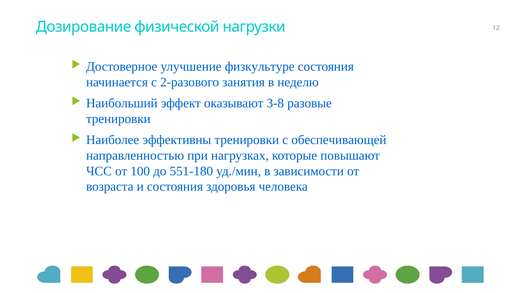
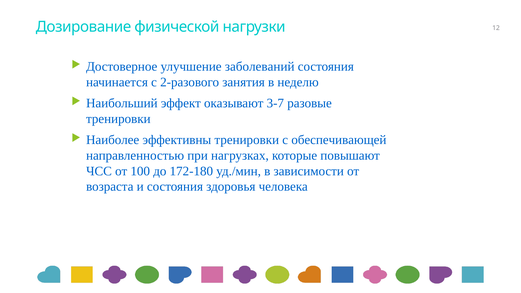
физкультуре: физкультуре -> заболеваний (260, 66)
3-8: 3-8 -> 3-7 (275, 103)
551-180: 551-180 -> 172-180 (191, 171)
